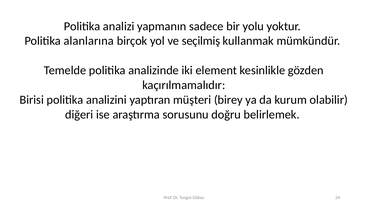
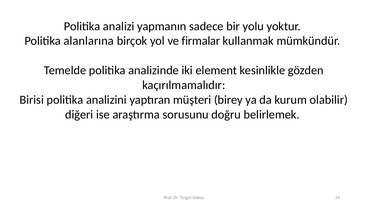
seçilmiş: seçilmiş -> firmalar (201, 41)
